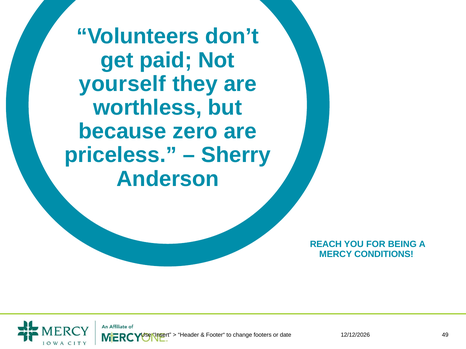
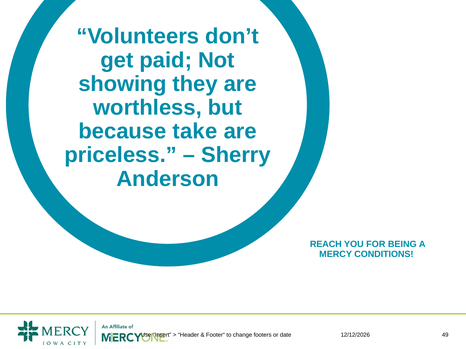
yourself: yourself -> showing (123, 84)
zero: zero -> take (195, 131)
